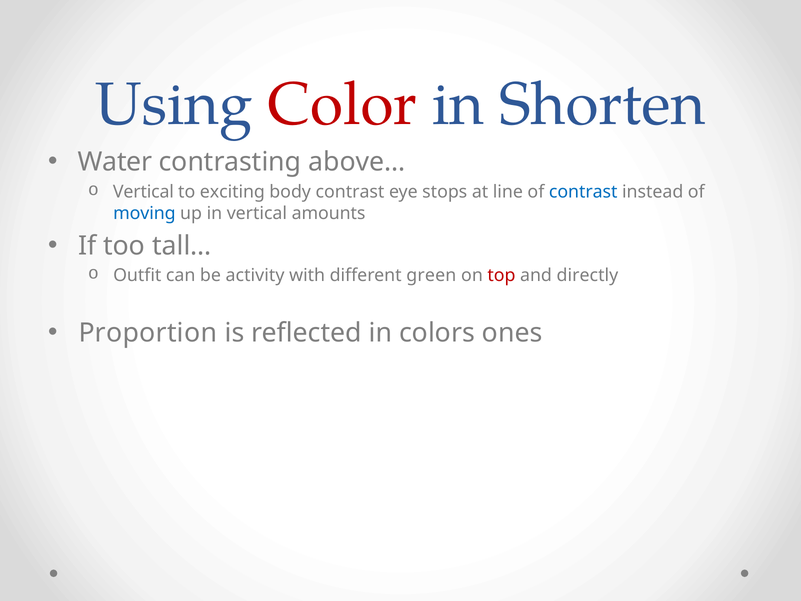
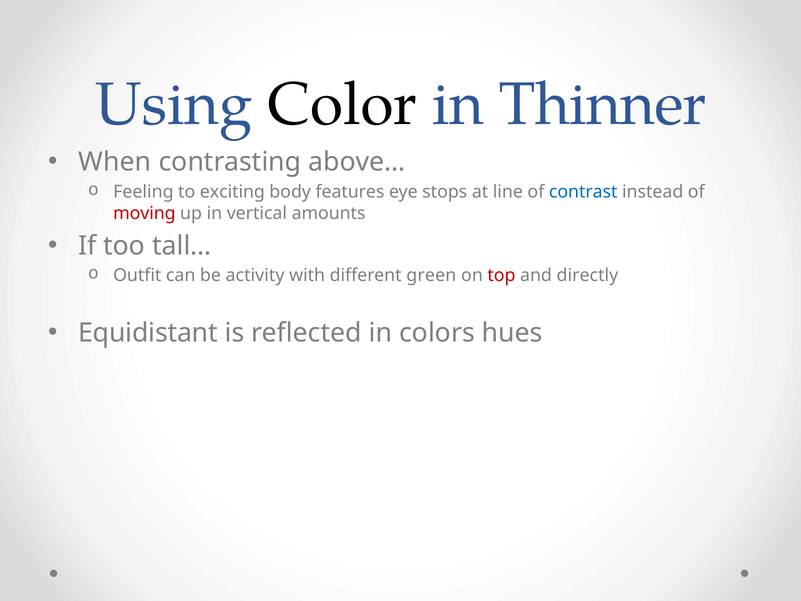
Color colour: red -> black (342, 104)
Shorten: Shorten -> Thinner (603, 104)
Water: Water -> When (115, 162)
Vertical: Vertical -> Feeling (143, 192)
body contrast: contrast -> features (350, 192)
moving colour: blue -> red (144, 213)
Proportion: Proportion -> Equidistant (148, 333)
ones: ones -> hues (512, 333)
